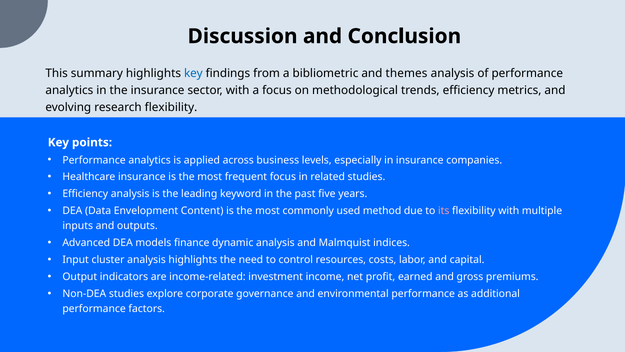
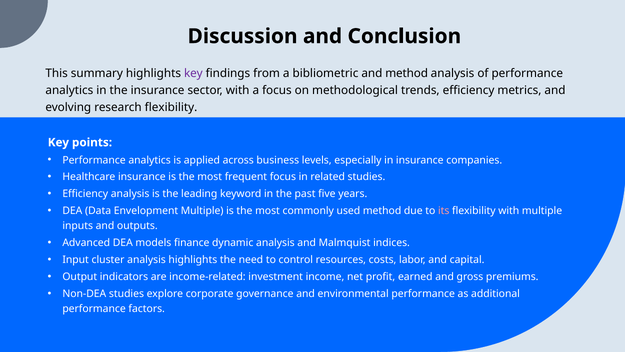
key colour: blue -> purple (193, 73)
and themes: themes -> method (407, 73)
Envelopment Content: Content -> Multiple (202, 211)
